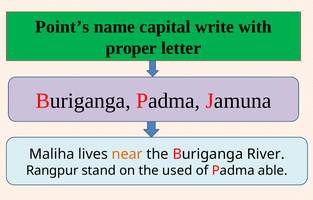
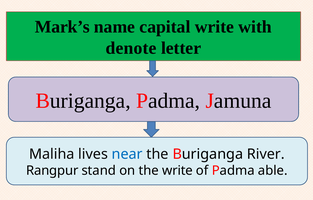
Point’s: Point’s -> Mark’s (62, 27)
proper: proper -> denote (131, 48)
near colour: orange -> blue (127, 154)
the used: used -> write (177, 171)
